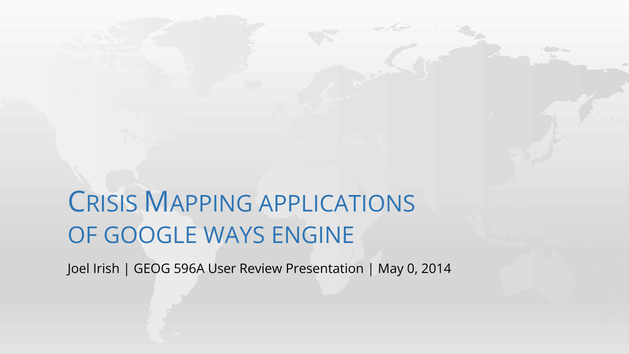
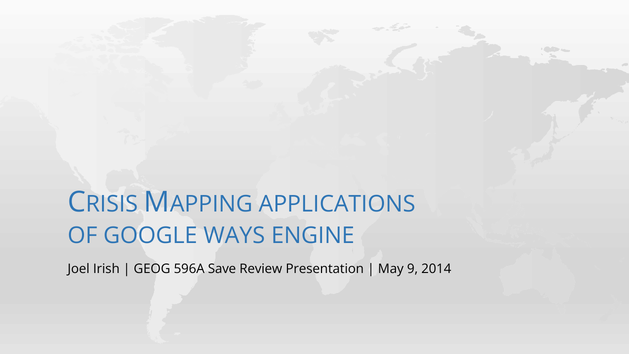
User: User -> Save (222, 269)
0: 0 -> 9 (412, 269)
